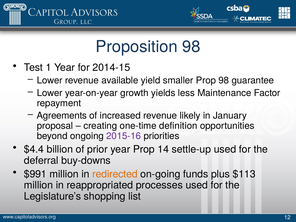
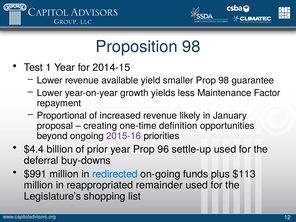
Agreements: Agreements -> Proportional (62, 116)
14: 14 -> 96 (163, 149)
redirected colour: orange -> blue (115, 174)
processes: processes -> remainder (159, 185)
